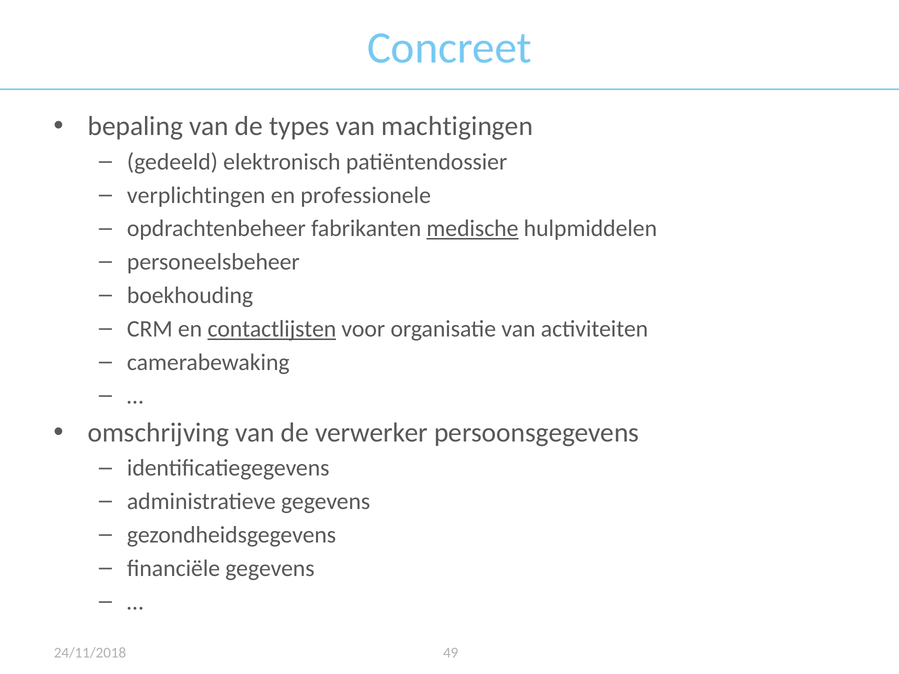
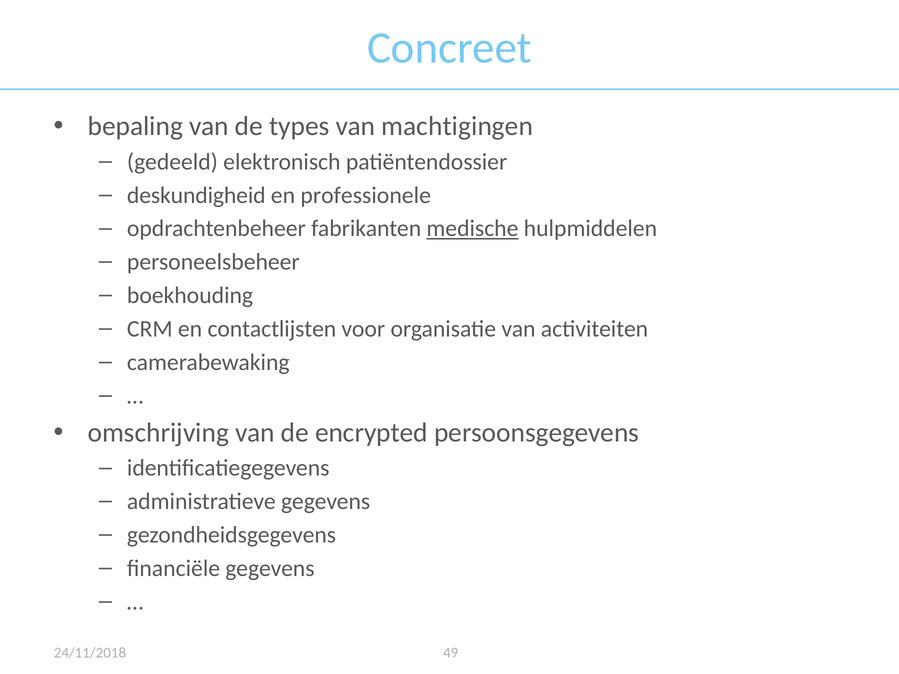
verplichtingen: verplichtingen -> deskundigheid (196, 195)
contactlijsten underline: present -> none (272, 329)
verwerker: verwerker -> encrypted (371, 433)
